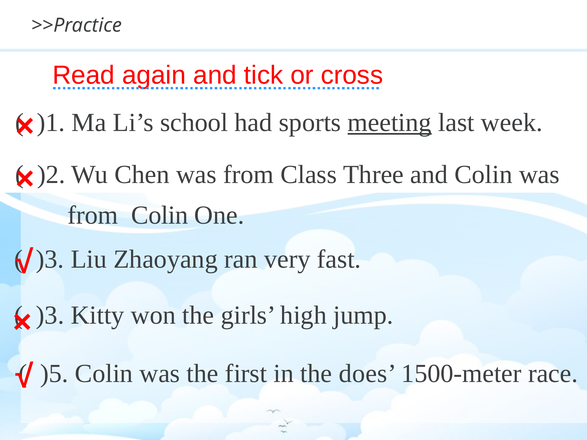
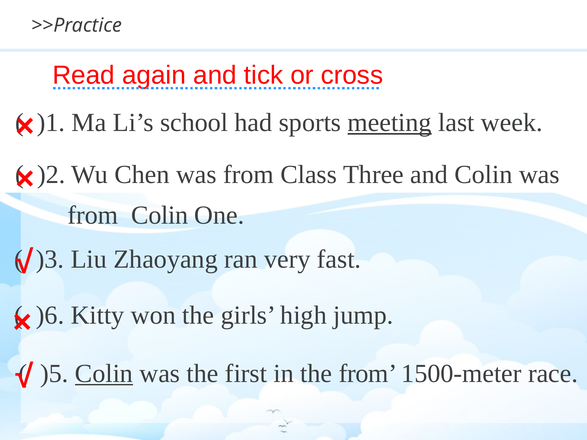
)3: )3 -> )6 (50, 316)
Colin underline: none -> present (104, 374)
the does: does -> from (368, 374)
